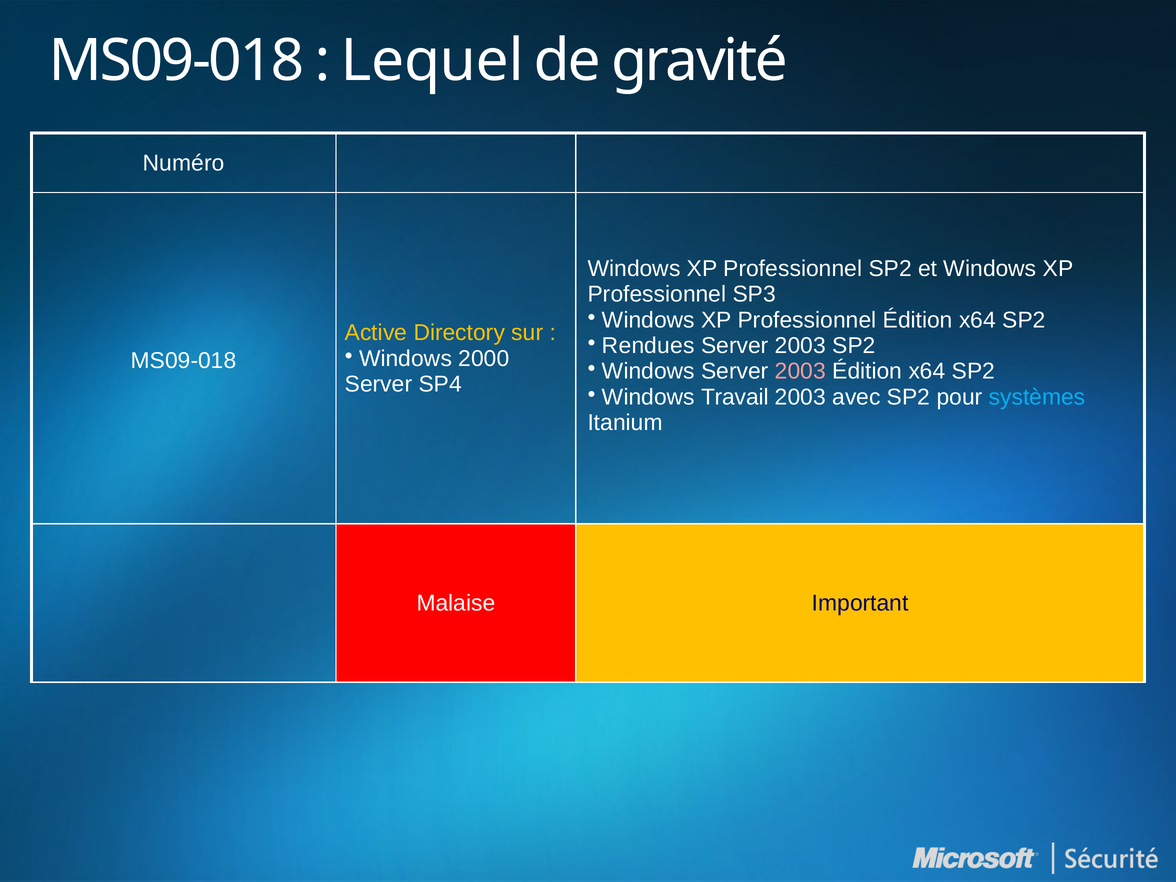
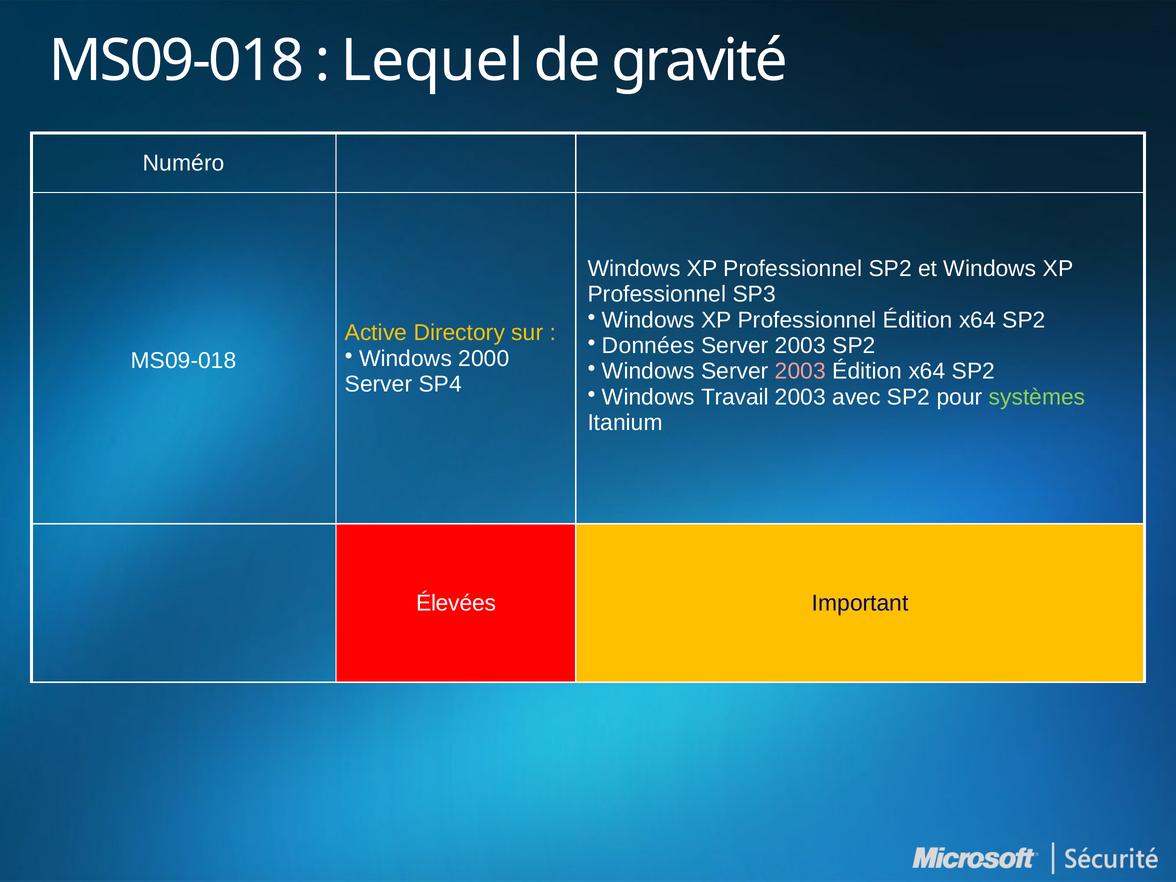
Rendues: Rendues -> Données (648, 346)
systèmes colour: light blue -> light green (1037, 397)
Malaise: Malaise -> Élevées (456, 603)
